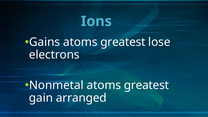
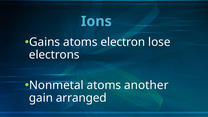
greatest: greatest -> electron (123, 42)
Nonmetal atoms greatest: greatest -> another (146, 85)
